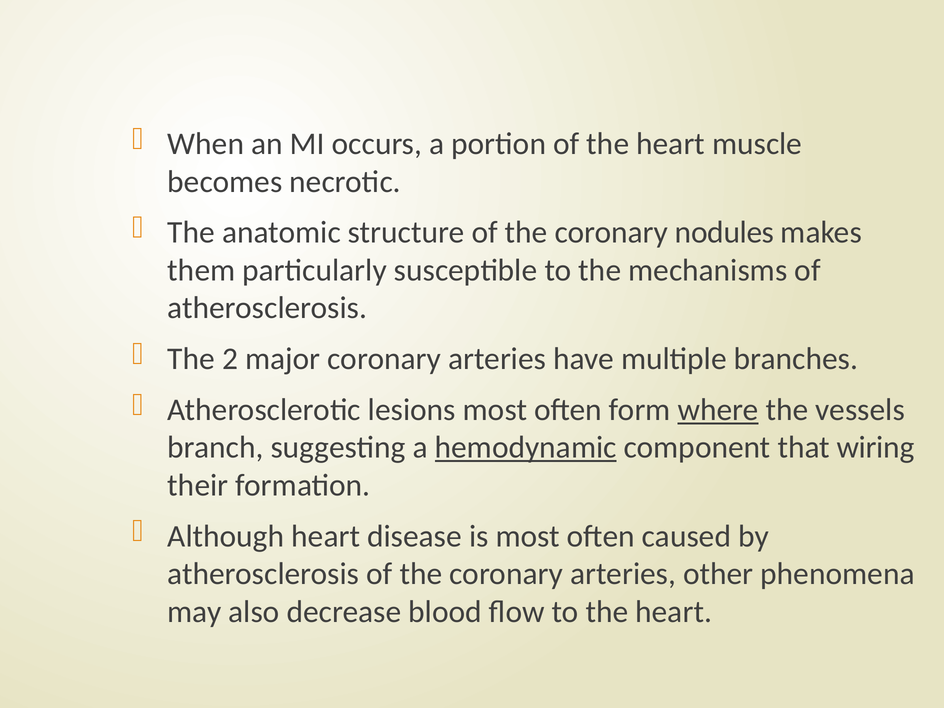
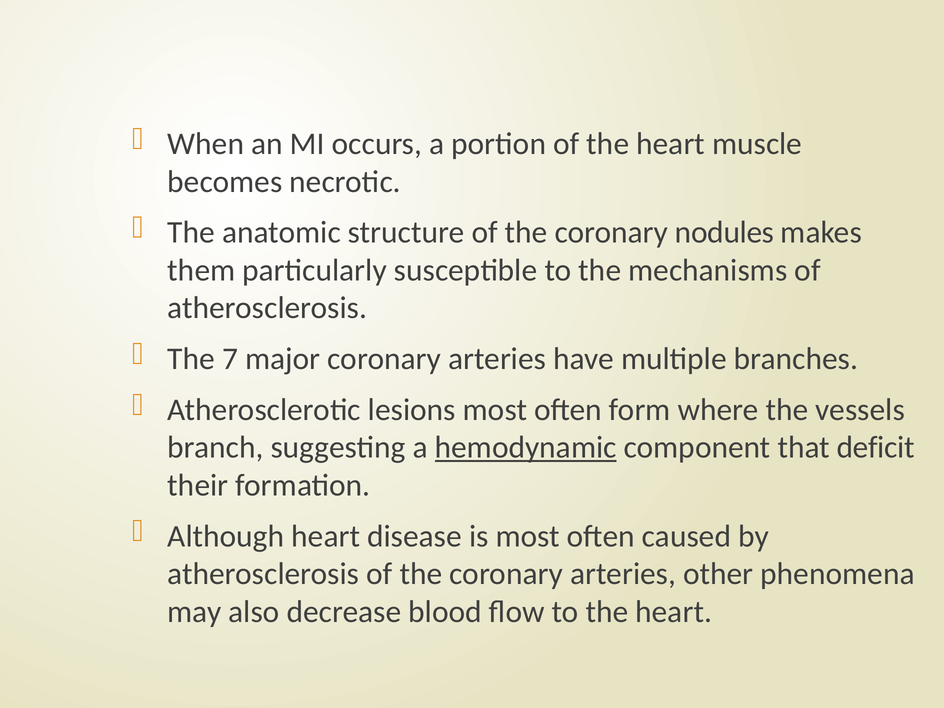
2: 2 -> 7 (230, 359)
where underline: present -> none (718, 410)
wiring: wiring -> deficit (876, 448)
